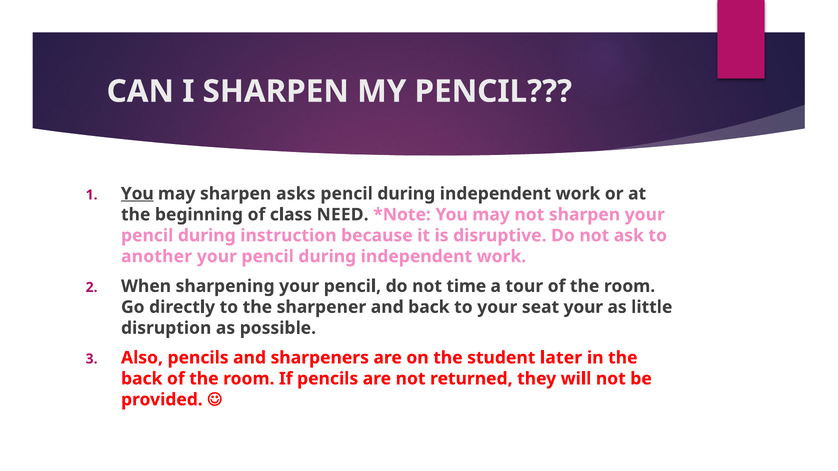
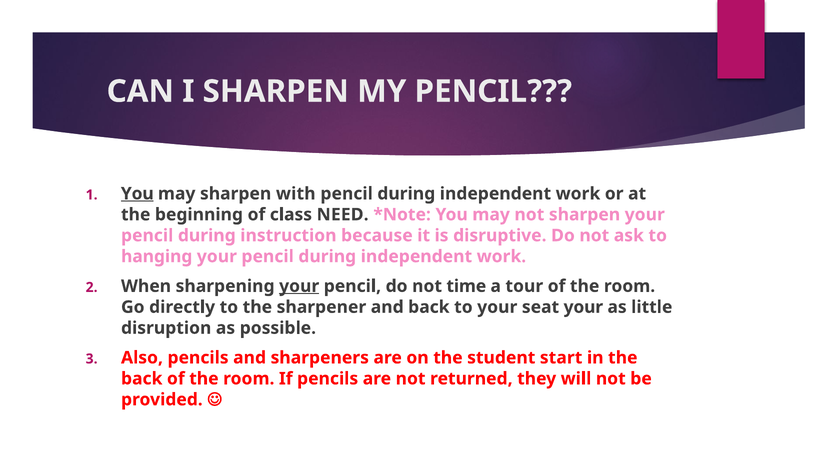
asks: asks -> with (296, 194)
another: another -> hanging (157, 257)
your underline: none -> present (299, 286)
later: later -> start (561, 358)
